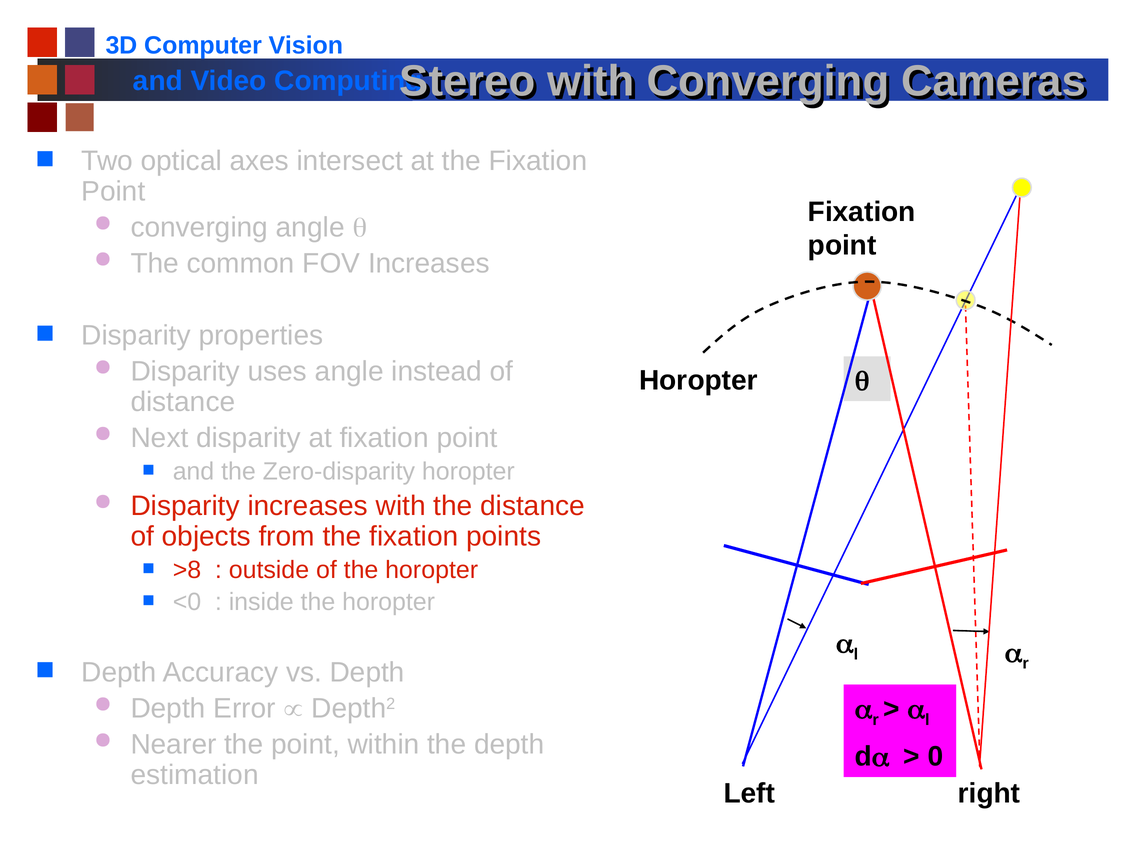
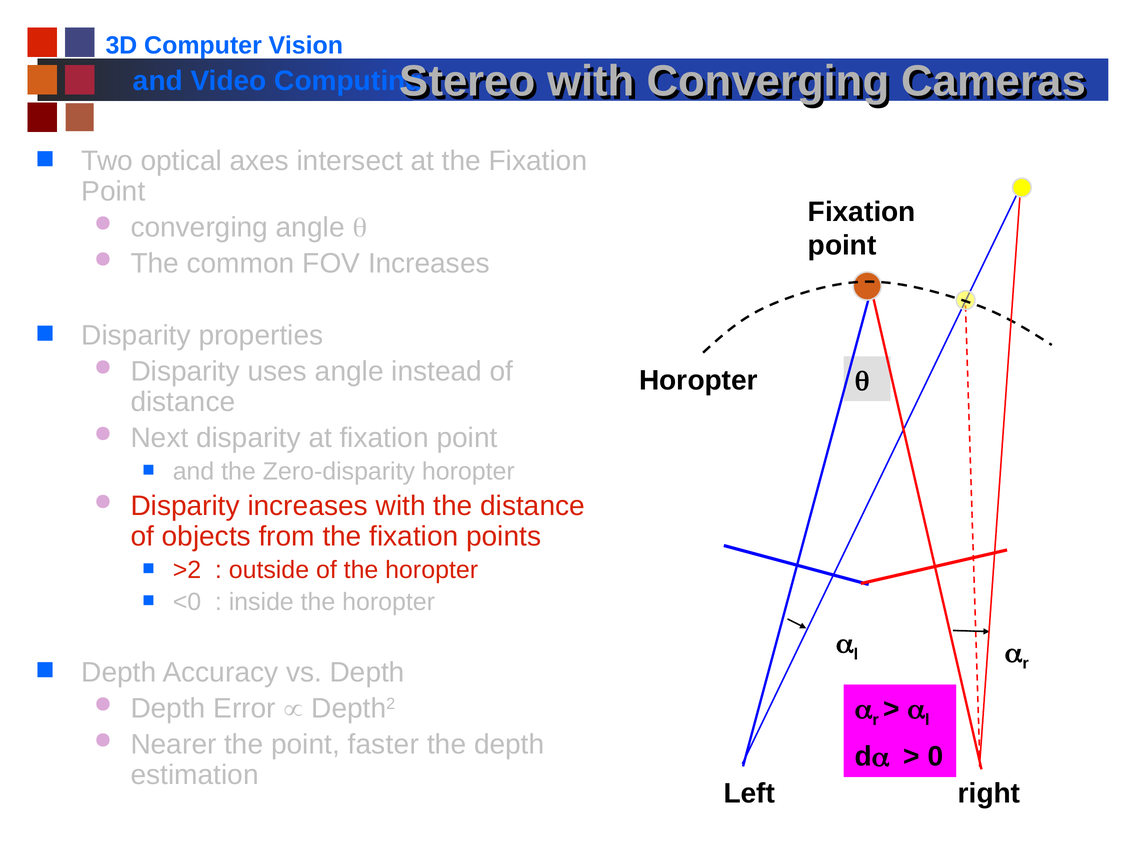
>8: >8 -> >2 (187, 570)
within: within -> faster (383, 744)
